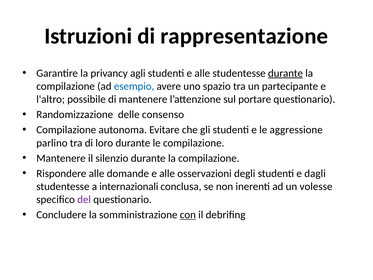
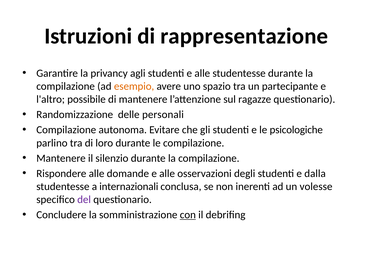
durante underline: present -> none (285, 73)
esempio colour: blue -> orange (134, 86)
portare: portare -> ragazze (255, 99)
consenso: consenso -> personali (163, 115)
aggressione: aggressione -> psicologiche (296, 130)
dagli: dagli -> dalla (315, 173)
